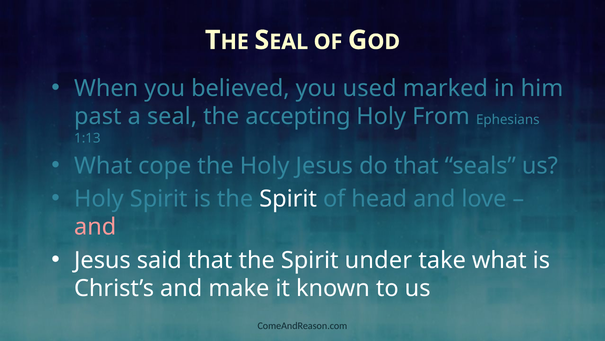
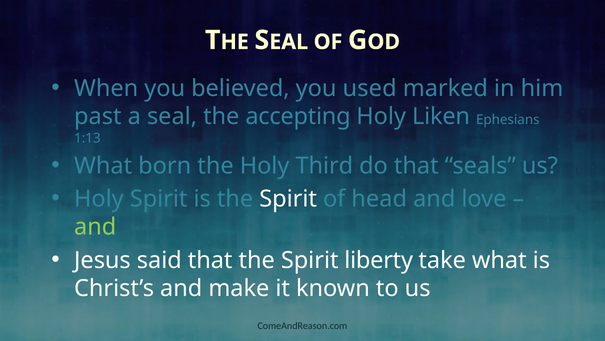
From: From -> Liken (441, 116)
cope: cope -> born (165, 166)
Holy Jesus: Jesus -> Third (324, 166)
and colour: pink -> light green (95, 227)
under: under -> liberty (379, 260)
